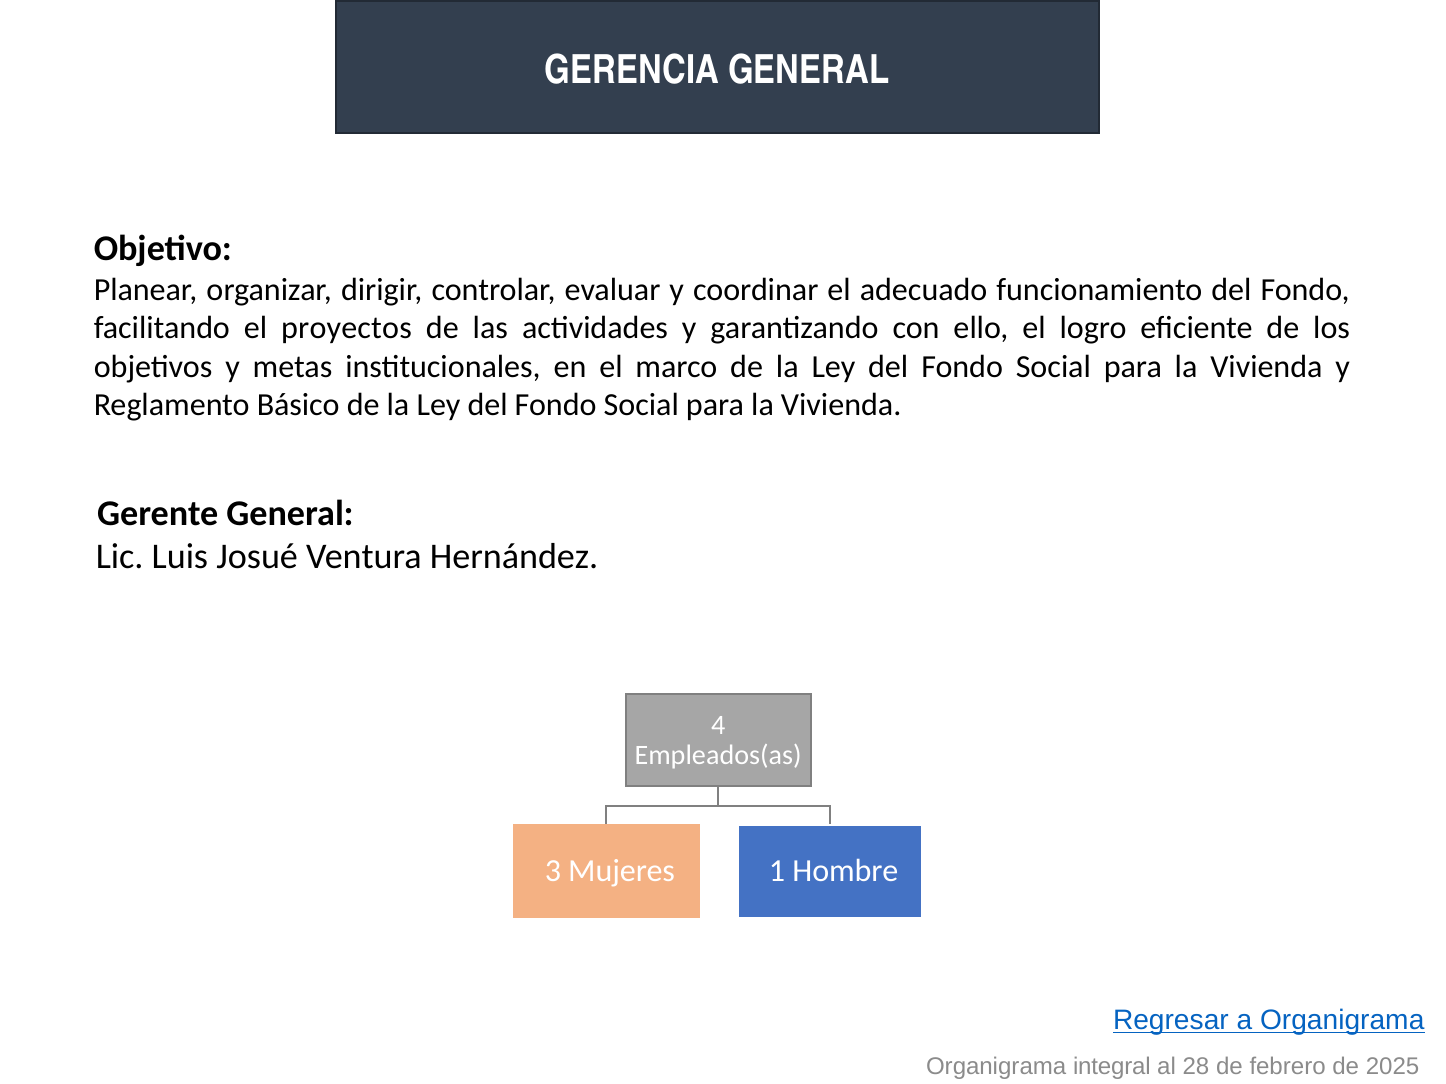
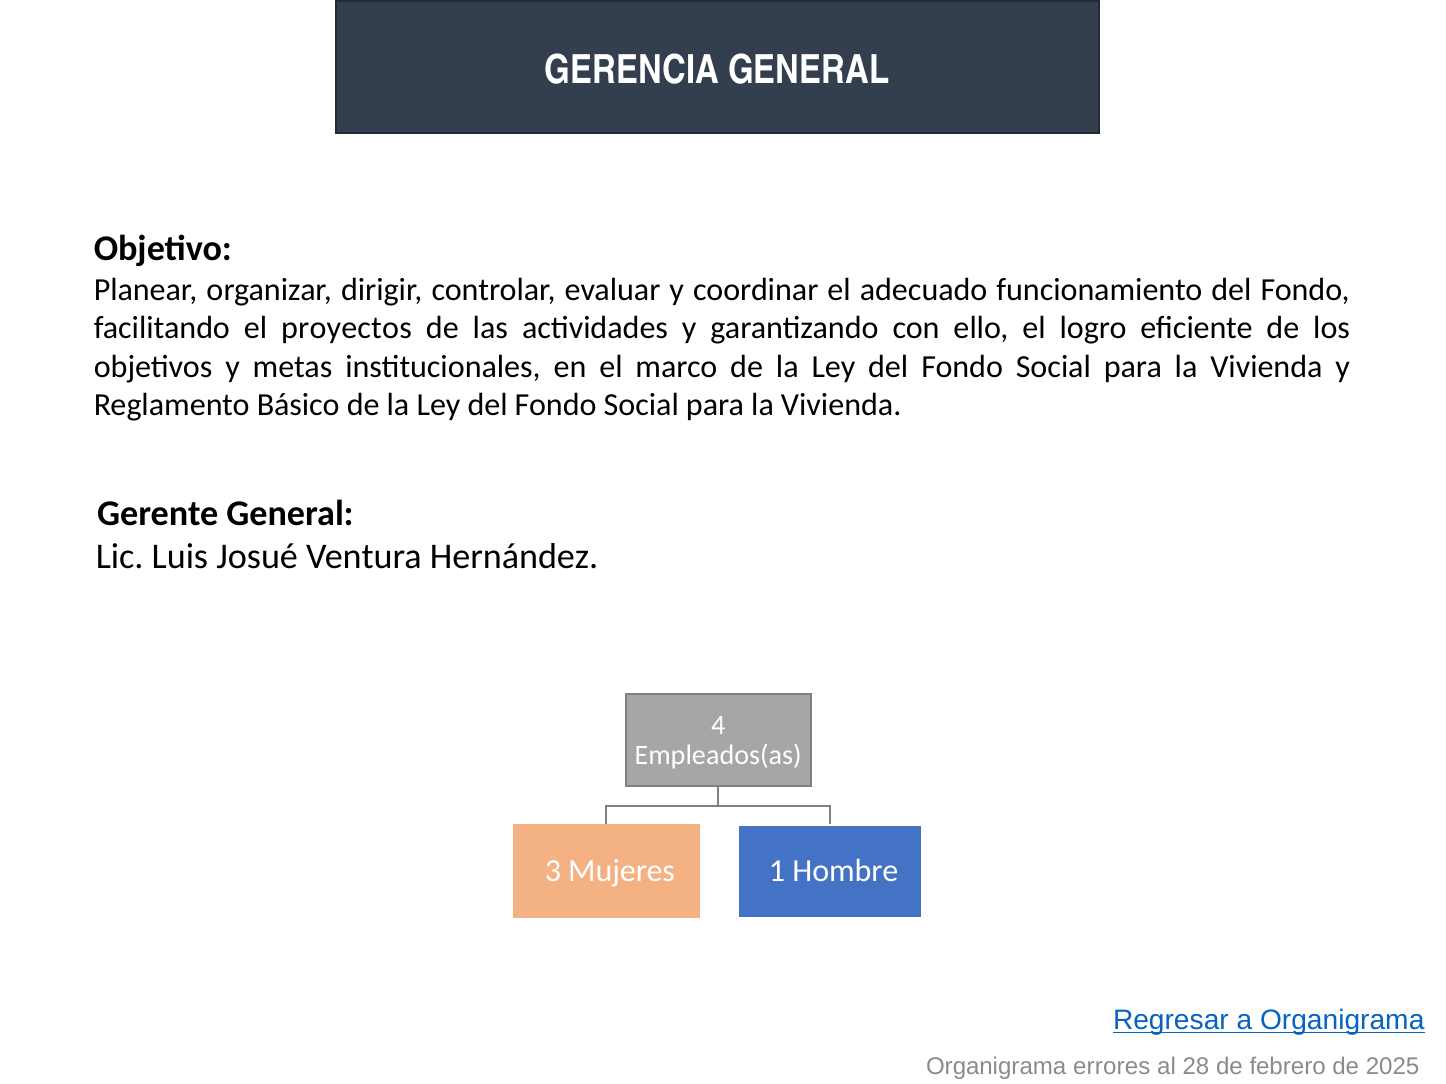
integral: integral -> errores (1112, 1067)
